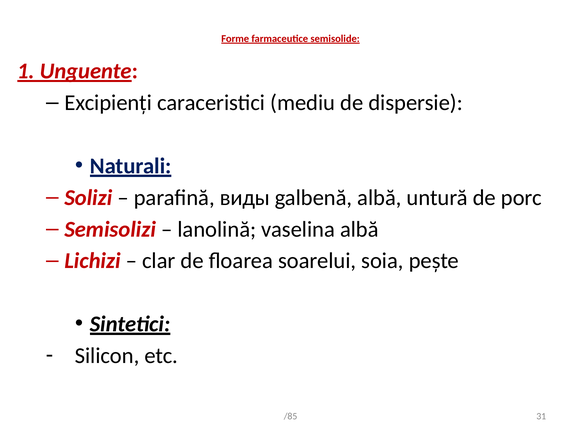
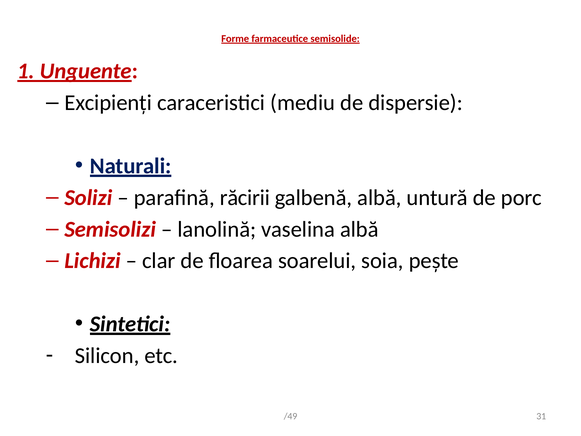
виды: виды -> răcirii (245, 198)
/85: /85 -> /49 (291, 416)
